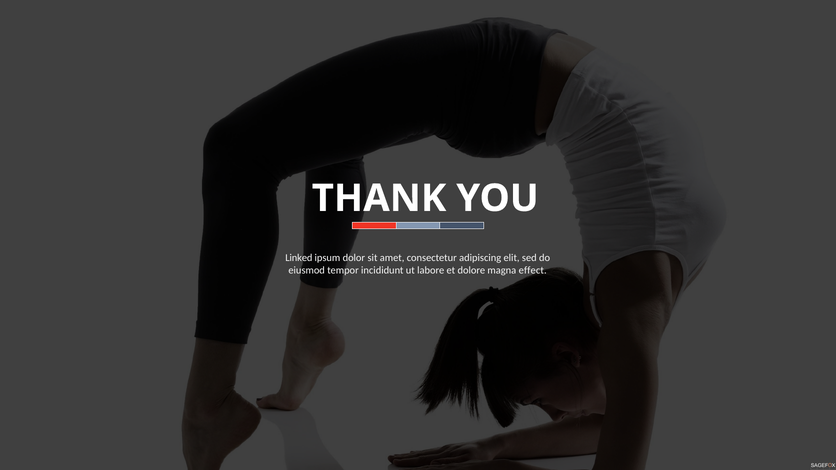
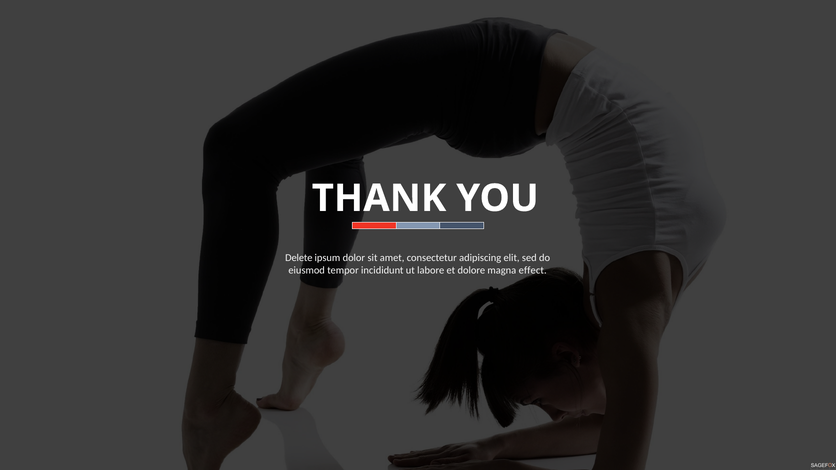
Linked: Linked -> Delete (299, 258)
